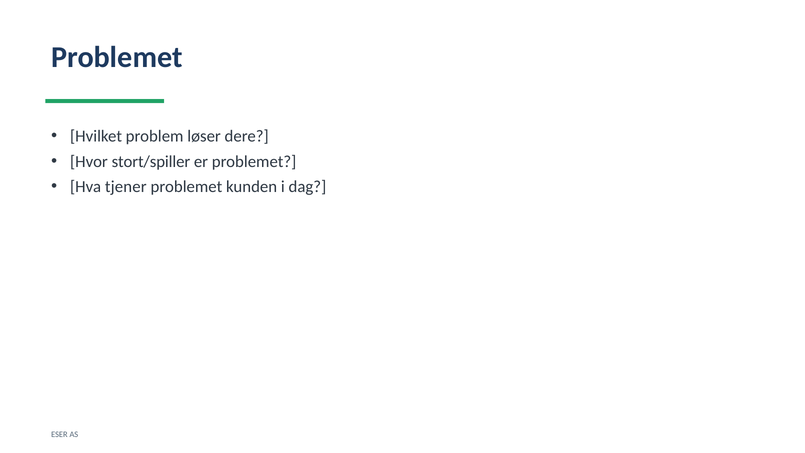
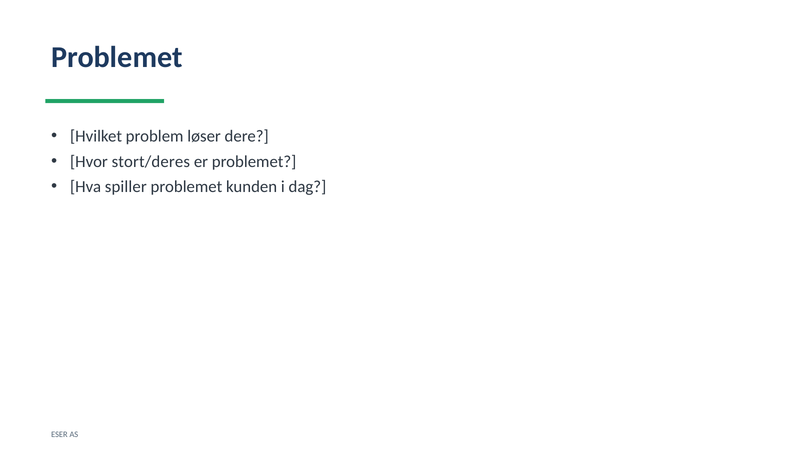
stort/spiller: stort/spiller -> stort/deres (151, 162)
tjener: tjener -> spiller (126, 187)
